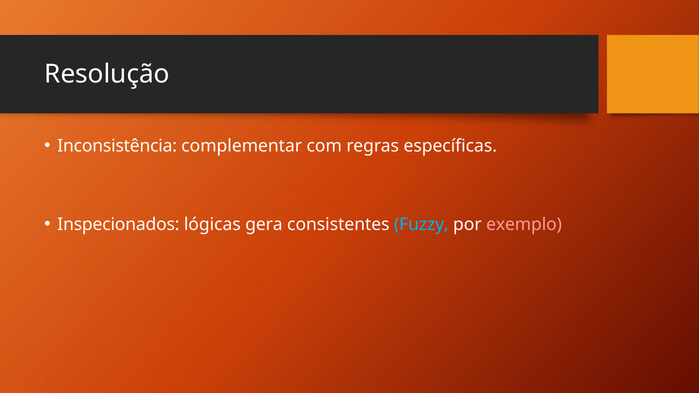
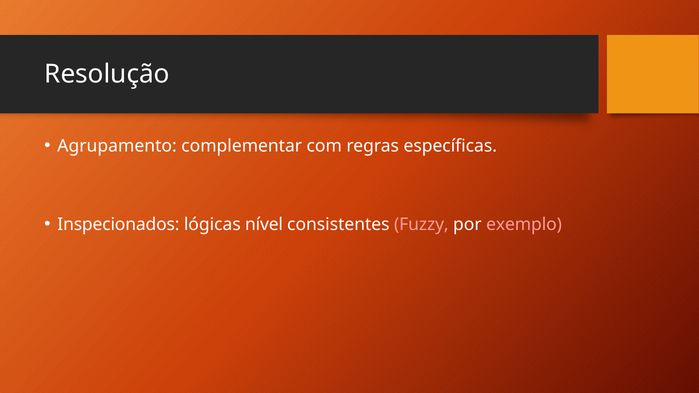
Inconsistência: Inconsistência -> Agrupamento (117, 146)
gera: gera -> nível (264, 224)
Fuzzy colour: light blue -> pink (421, 224)
